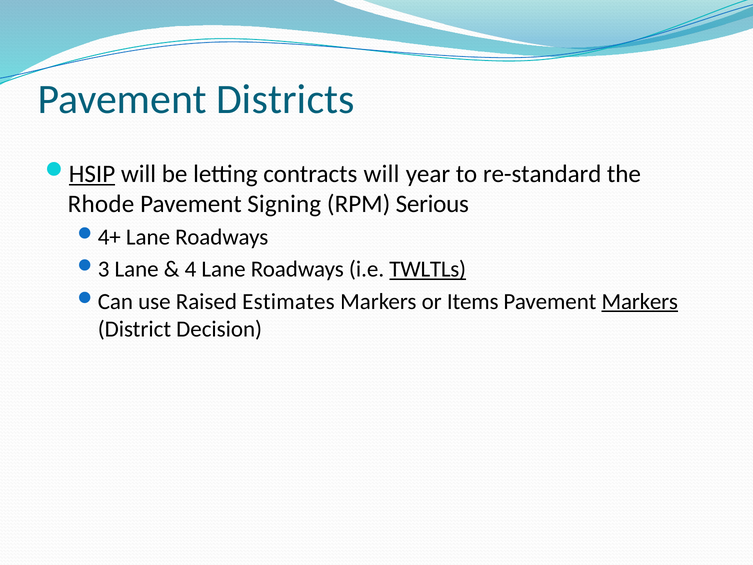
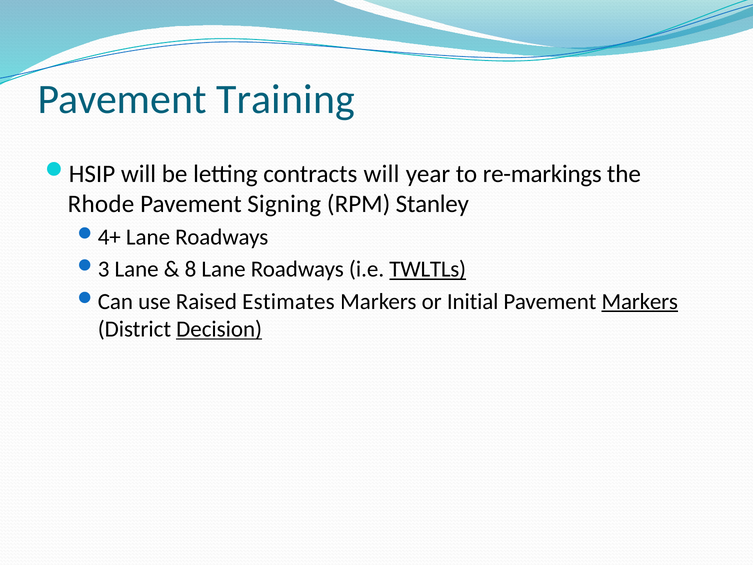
Districts: Districts -> Training (285, 99)
HSIP underline: present -> none (92, 174)
re-standard: re-standard -> re-markings (542, 174)
Serious: Serious -> Stanley (432, 204)
4: 4 -> 8 (190, 269)
Items: Items -> Initial (473, 301)
Decision underline: none -> present (219, 329)
